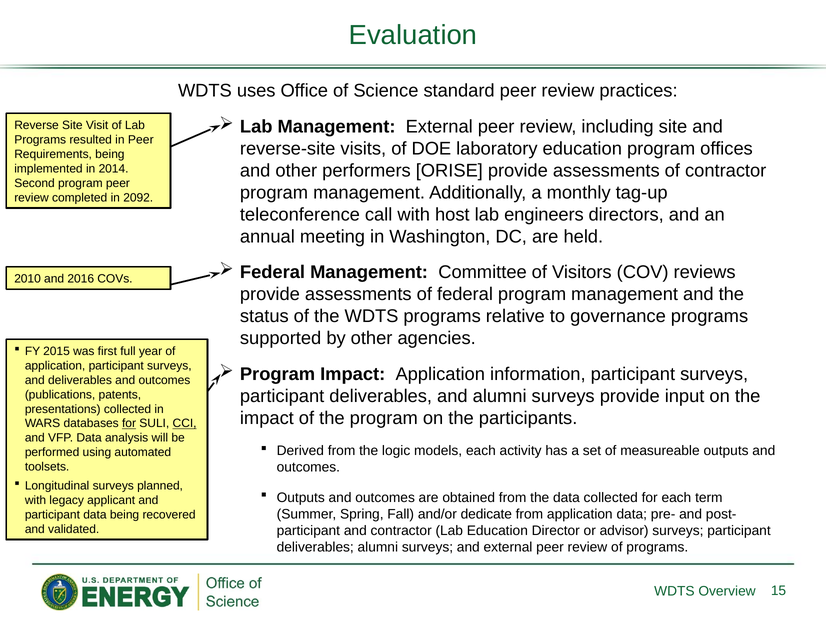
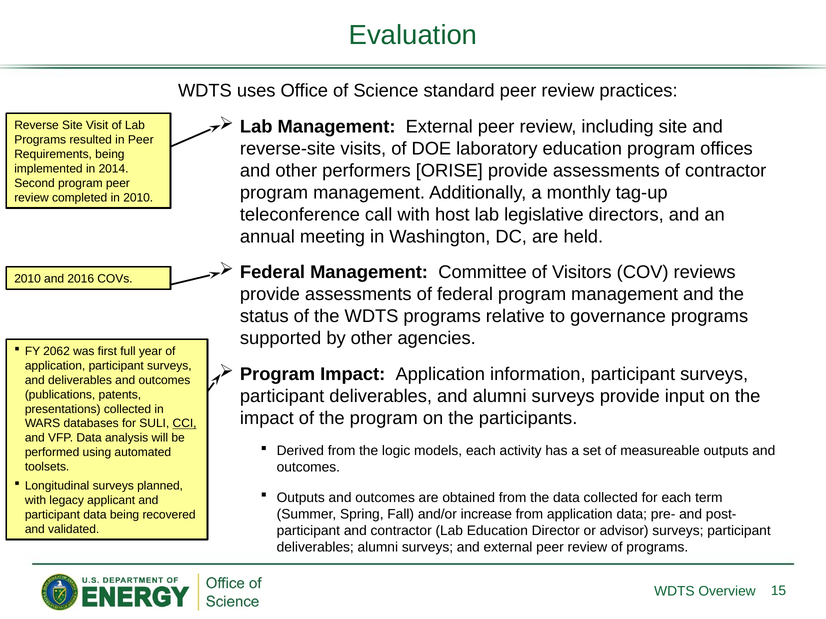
in 2092: 2092 -> 2010 (138, 198)
engineers: engineers -> legislative (544, 215)
2015: 2015 -> 2062 (56, 352)
for underline: present -> none (129, 424)
dedicate: dedicate -> increase (486, 515)
